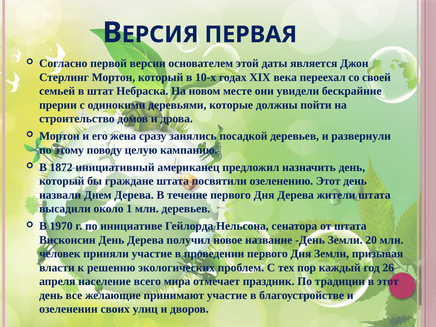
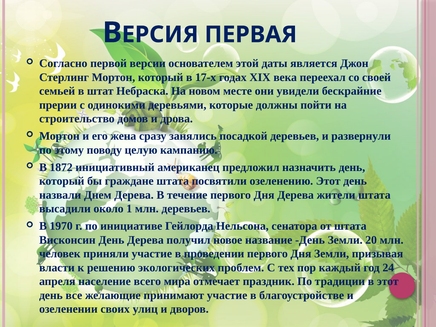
10-х: 10-х -> 17-х (206, 77)
26: 26 -> 24 (388, 268)
